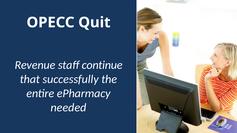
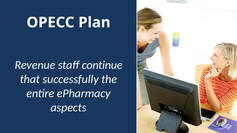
Quit: Quit -> Plan (94, 23)
needed: needed -> aspects (69, 108)
